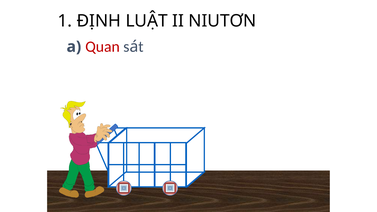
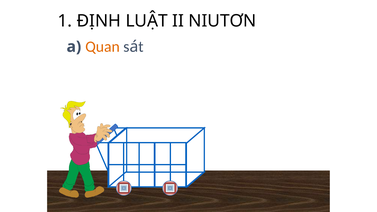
Quan colour: red -> orange (103, 47)
